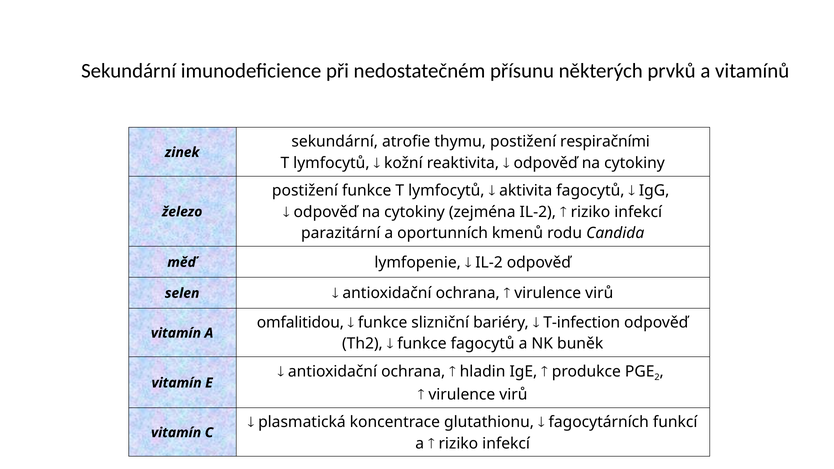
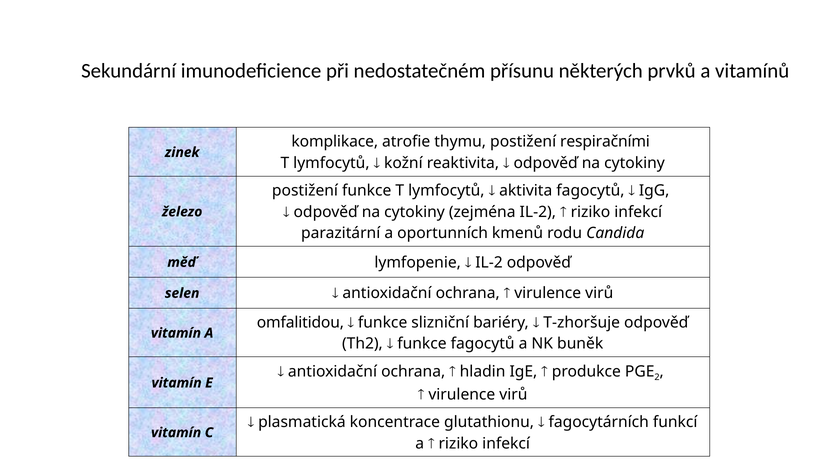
sekundární: sekundární -> komplikace (335, 142)
T-infection: T-infection -> T-zhoršuje (582, 323)
